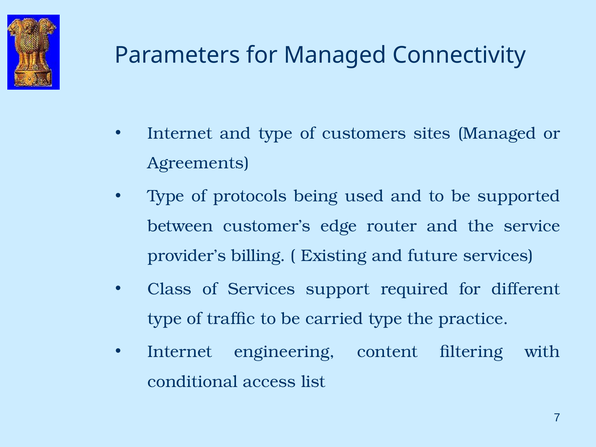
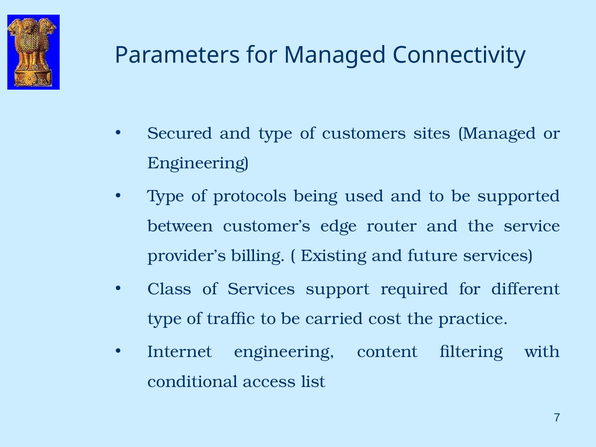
Internet: Internet -> Secured (180, 133)
Agreements: Agreements -> Engineering (198, 163)
carried type: type -> cost (385, 319)
